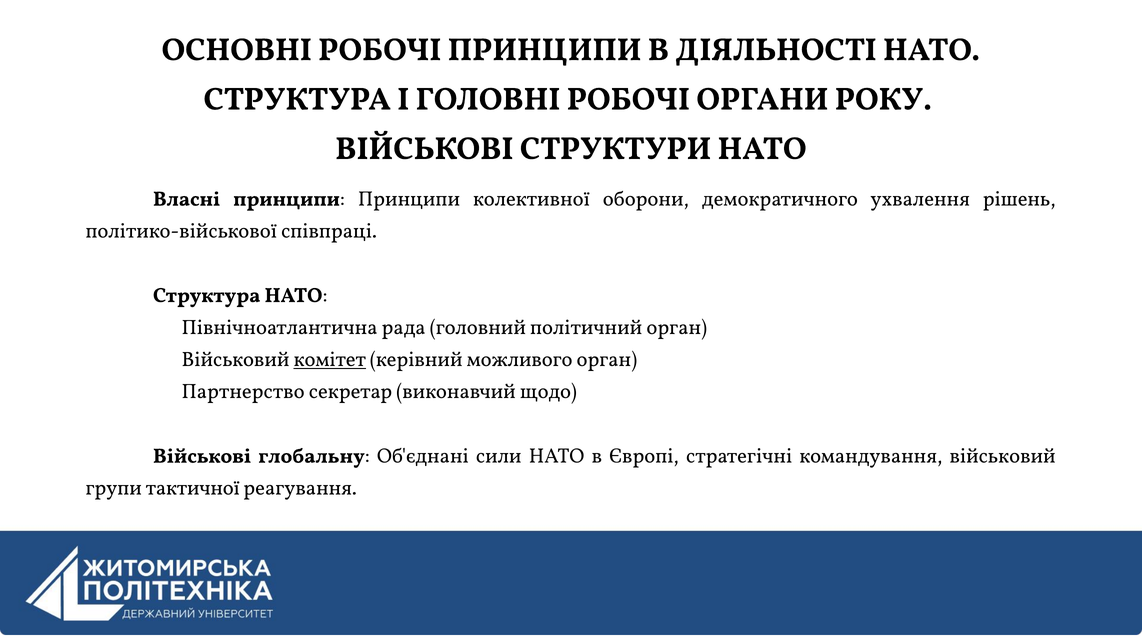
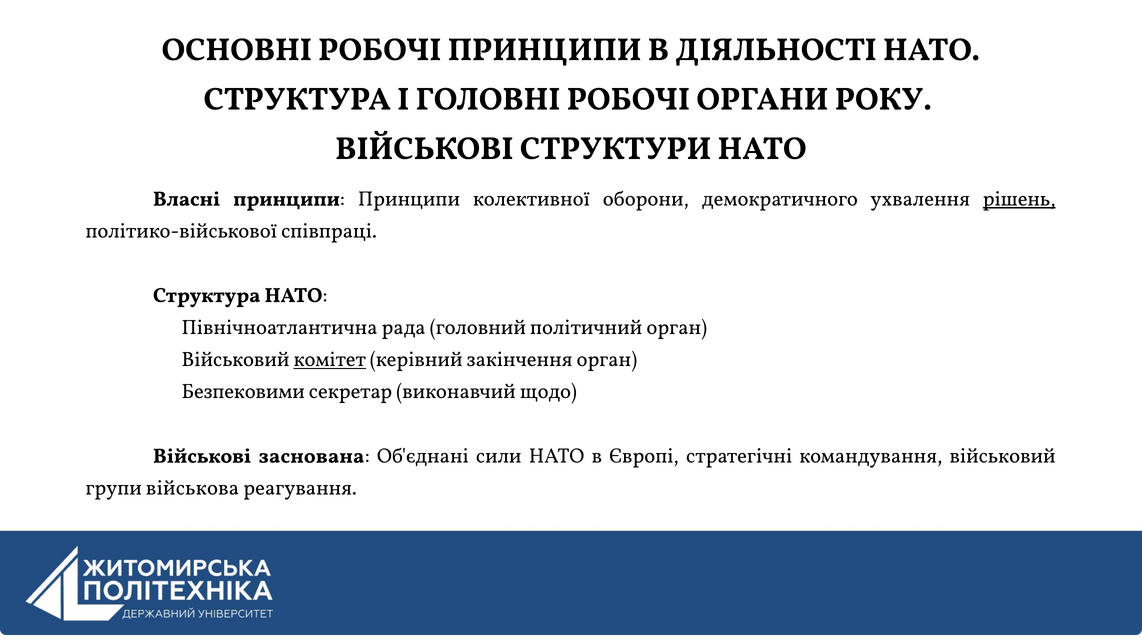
рішень underline: none -> present (1019, 199)
можливого: можливого -> закінчення (520, 360)
Партнерство: Партнерство -> Безпековими (243, 392)
глобальну: глобальну -> заснована (311, 456)
тактичної: тактичної -> військова (193, 488)
